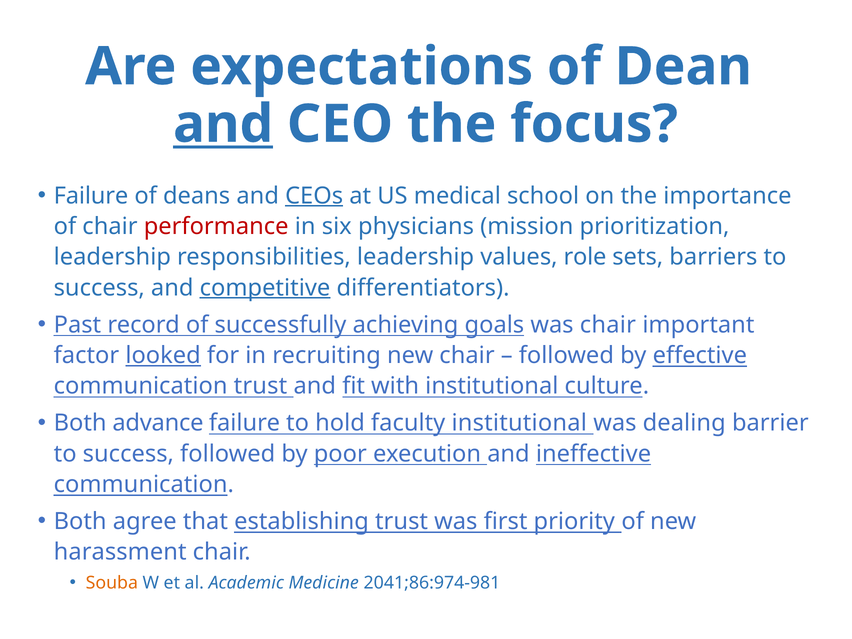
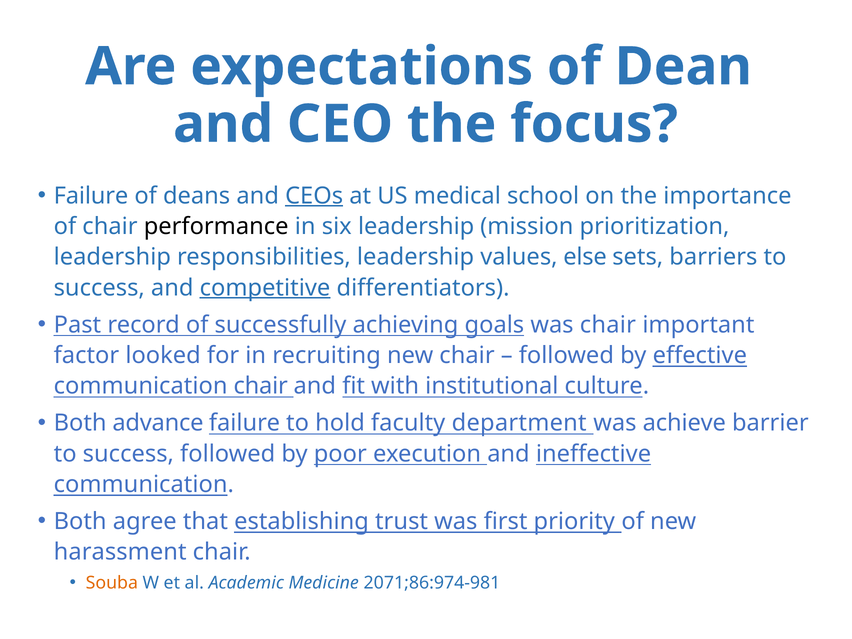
and underline: present -> none (223, 124)
performance colour: red -> black (216, 226)
six physicians: physicians -> leadership (416, 226)
role: role -> else (585, 257)
looked underline: present -> none (163, 355)
communication trust: trust -> chair (261, 386)
faculty institutional: institutional -> department (519, 423)
dealing: dealing -> achieve (684, 423)
2041;86:974-981: 2041;86:974-981 -> 2071;86:974-981 (432, 583)
